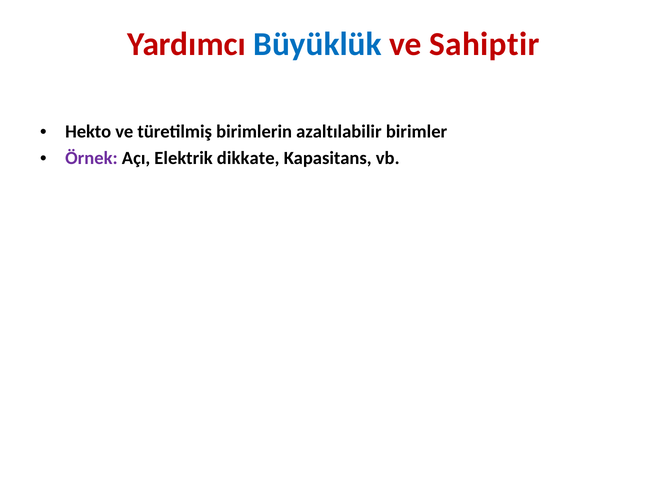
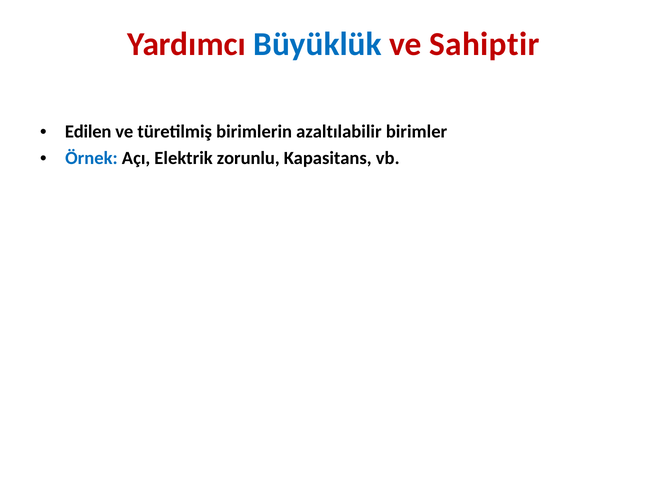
Hekto: Hekto -> Edilen (88, 132)
Örnek colour: purple -> blue (91, 158)
dikkate: dikkate -> zorunlu (248, 158)
